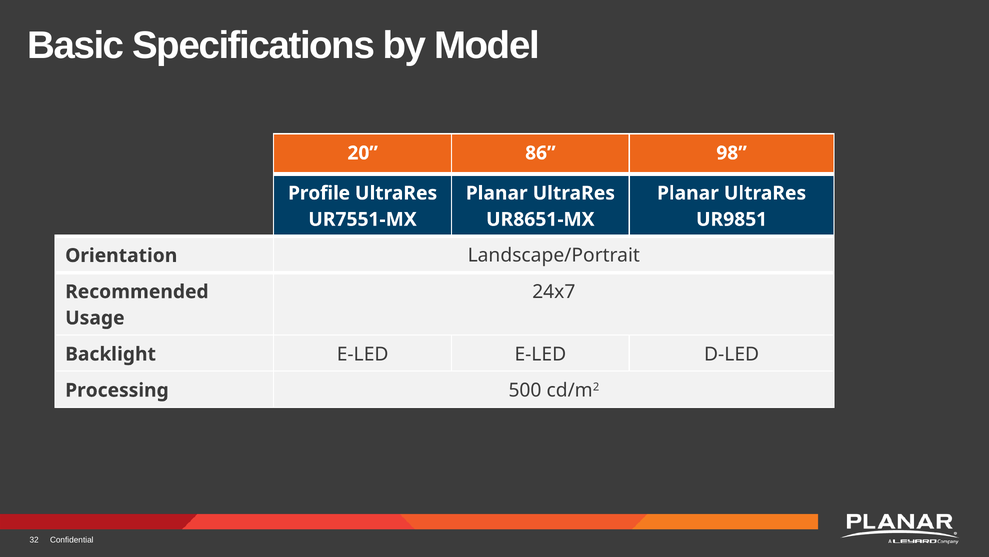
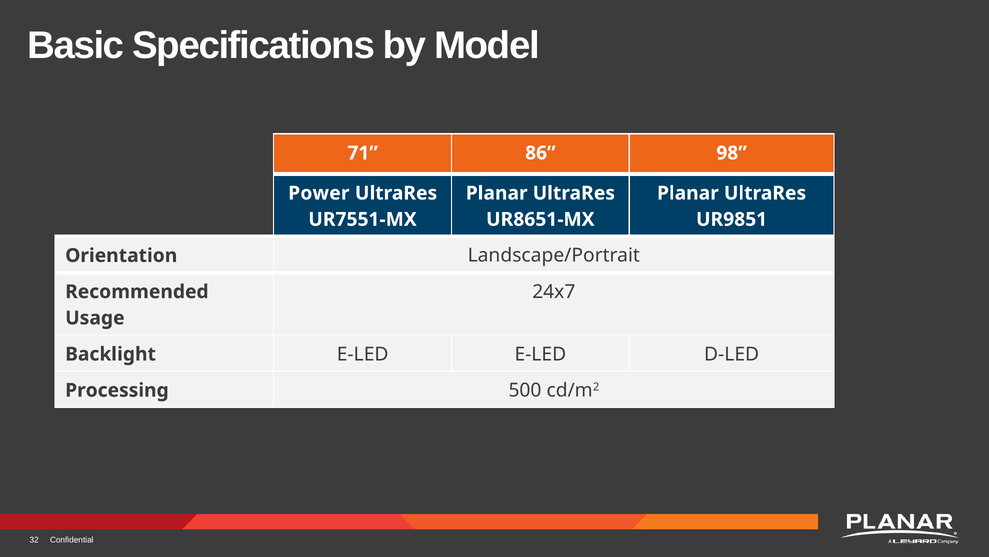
20: 20 -> 71 (363, 153)
Profile: Profile -> Power (319, 193)
